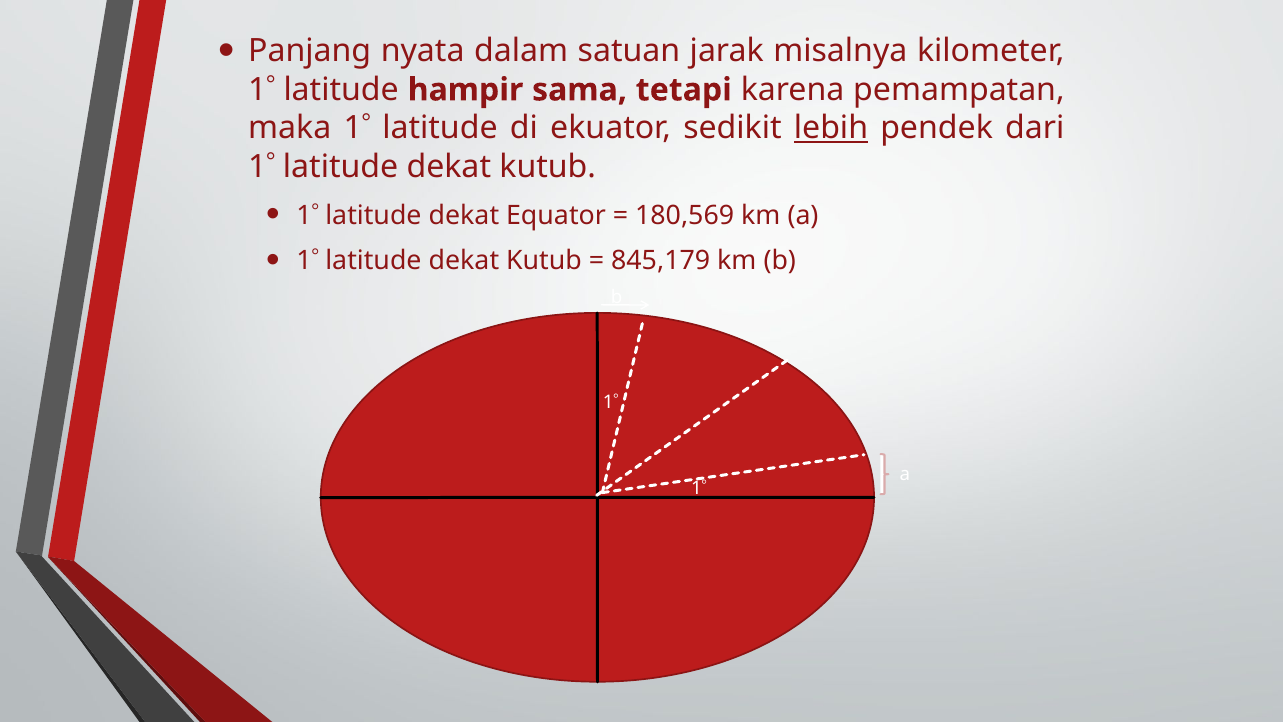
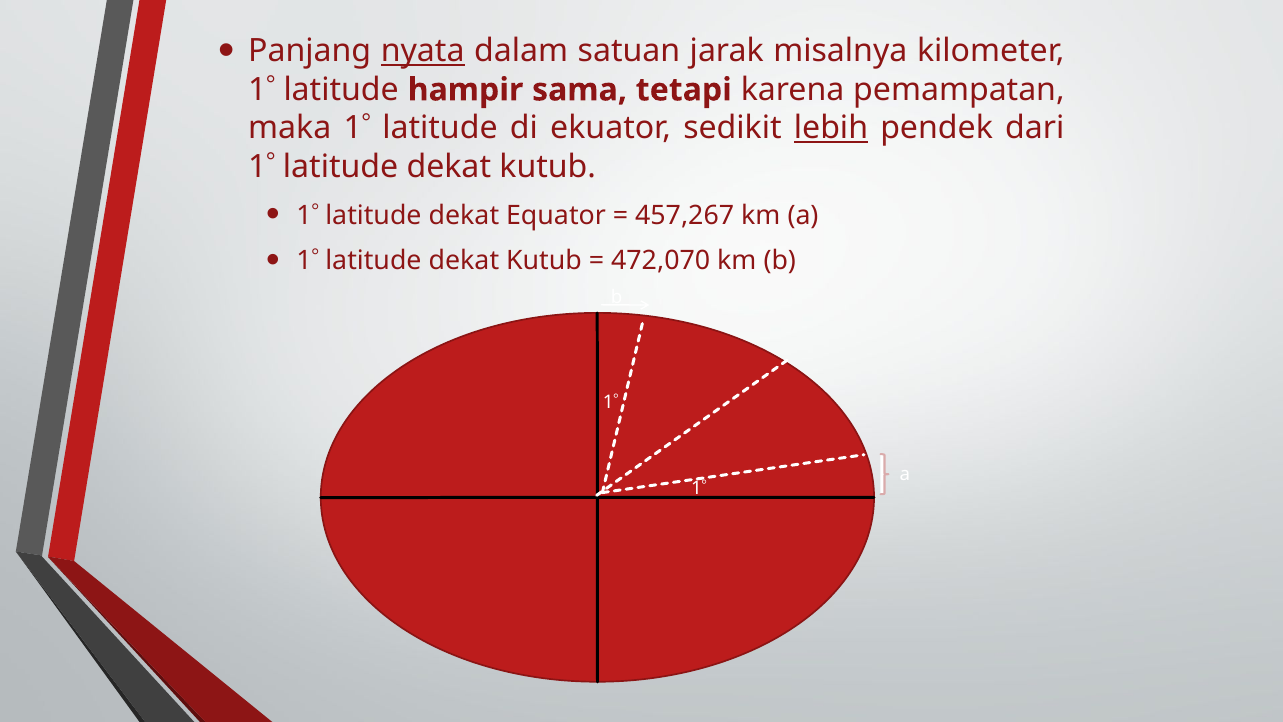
nyata underline: none -> present (423, 51)
180,569: 180,569 -> 457,267 (685, 215)
845,179: 845,179 -> 472,070 (661, 261)
